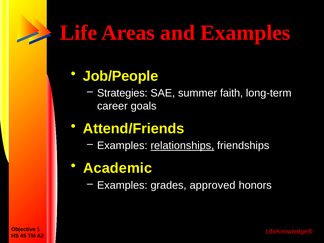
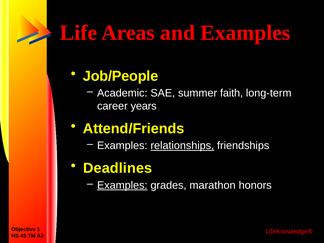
Strategies: Strategies -> Academic (122, 93)
goals: goals -> years (144, 106)
Academic: Academic -> Deadlines (118, 168)
Examples underline: none -> present (122, 185)
approved: approved -> marathon (213, 185)
